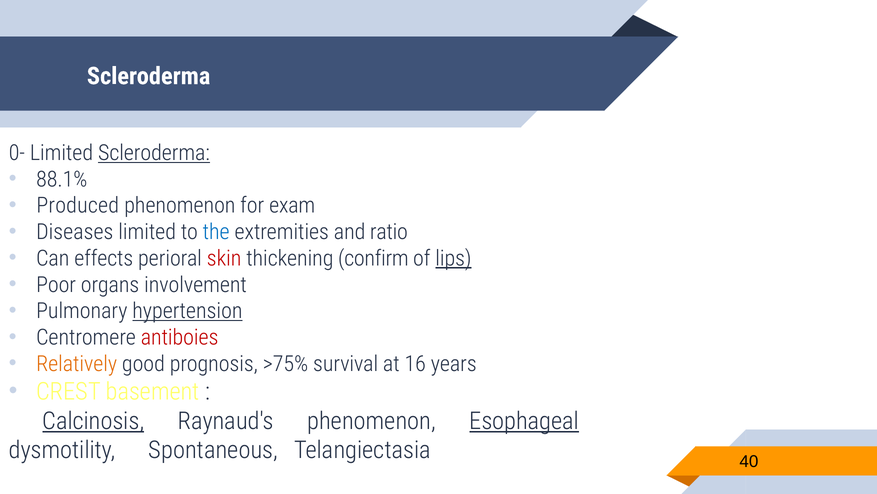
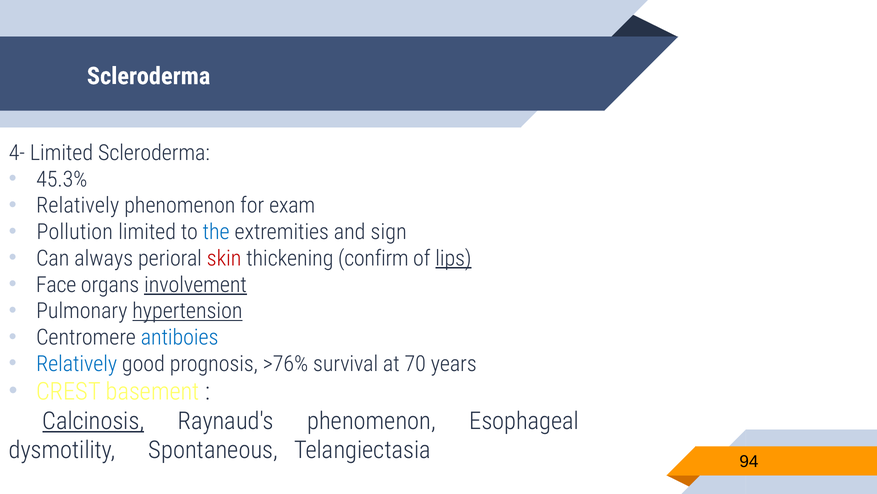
0-: 0- -> 4- (17, 153)
Scleroderma underline: present -> none (154, 153)
88.1%: 88.1% -> 45.3% (62, 179)
Produced: Produced -> Relatively (78, 205)
Diseases: Diseases -> Pollution (75, 232)
ratio: ratio -> sign (389, 232)
effects: effects -> always (104, 258)
Poor: Poor -> Face (56, 284)
involvement underline: none -> present (196, 284)
antiboies colour: red -> blue (180, 337)
Relatively colour: orange -> blue (77, 363)
>75%: >75% -> >76% (286, 363)
16: 16 -> 70 (415, 363)
Esophageal underline: present -> none (524, 421)
40: 40 -> 94 (749, 461)
